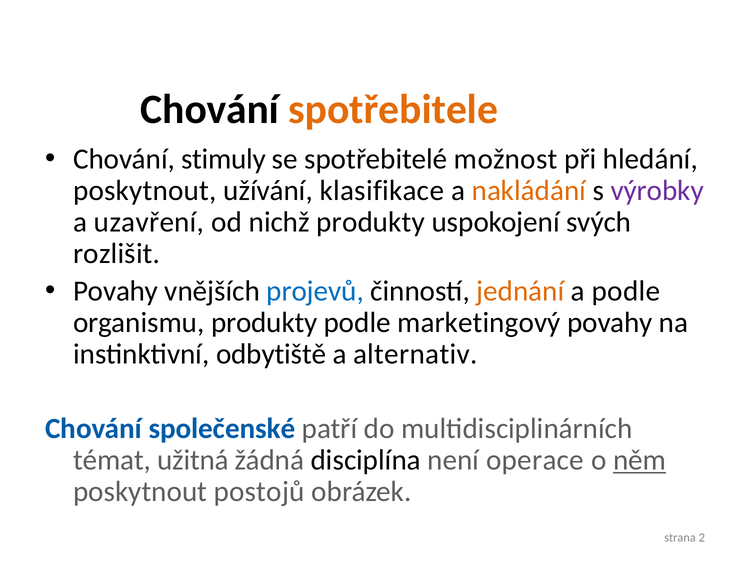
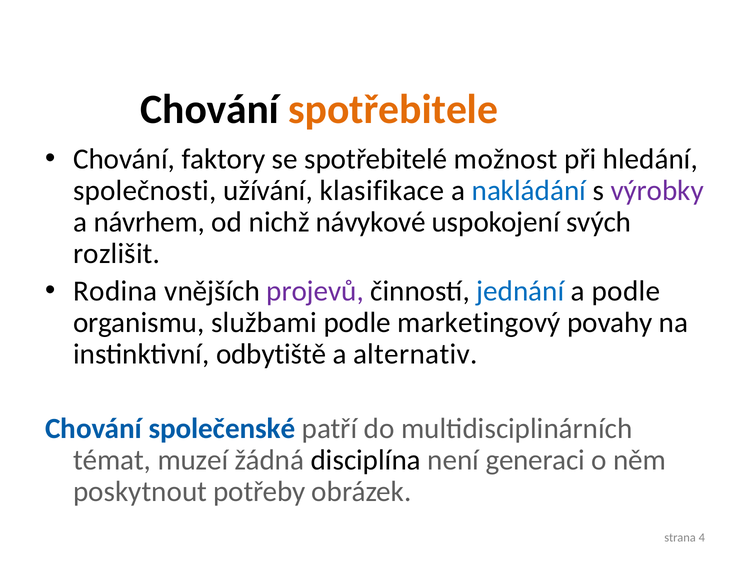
stimuly: stimuly -> faktory (223, 159)
poskytnout: poskytnout -> společnosti (145, 190)
nakládání colour: orange -> blue (529, 190)
uzavření: uzavření -> návrhem (149, 222)
nichž produkty: produkty -> návykové (371, 222)
Povahy: Povahy -> Rodina (115, 291)
projevů colour: blue -> purple (315, 291)
jednání colour: orange -> blue (520, 291)
organismu produkty: produkty -> službami (264, 322)
užitná: užitná -> muzeí (193, 460)
operace: operace -> generaci (535, 460)
něm underline: present -> none (640, 460)
postojů: postojů -> potřeby (259, 491)
2: 2 -> 4 (702, 537)
